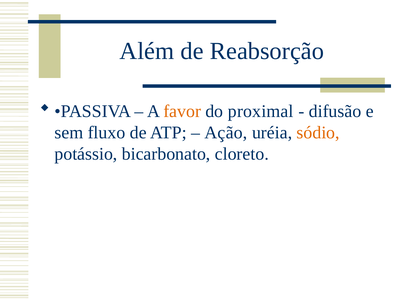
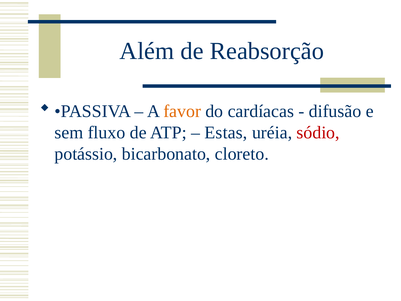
proximal: proximal -> cardíacas (261, 111)
Ação: Ação -> Estas (226, 132)
sódio colour: orange -> red (318, 132)
